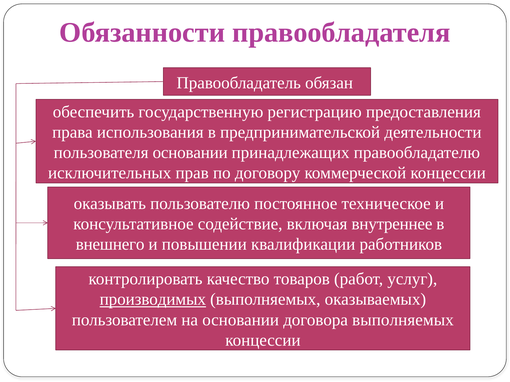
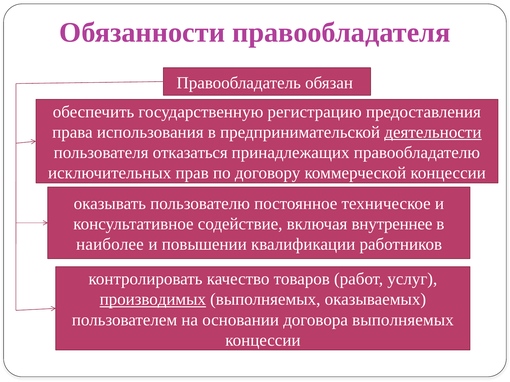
деятельности underline: none -> present (433, 132)
пользователя основании: основании -> отказаться (190, 153)
внешнего: внешнего -> наиболее (110, 245)
